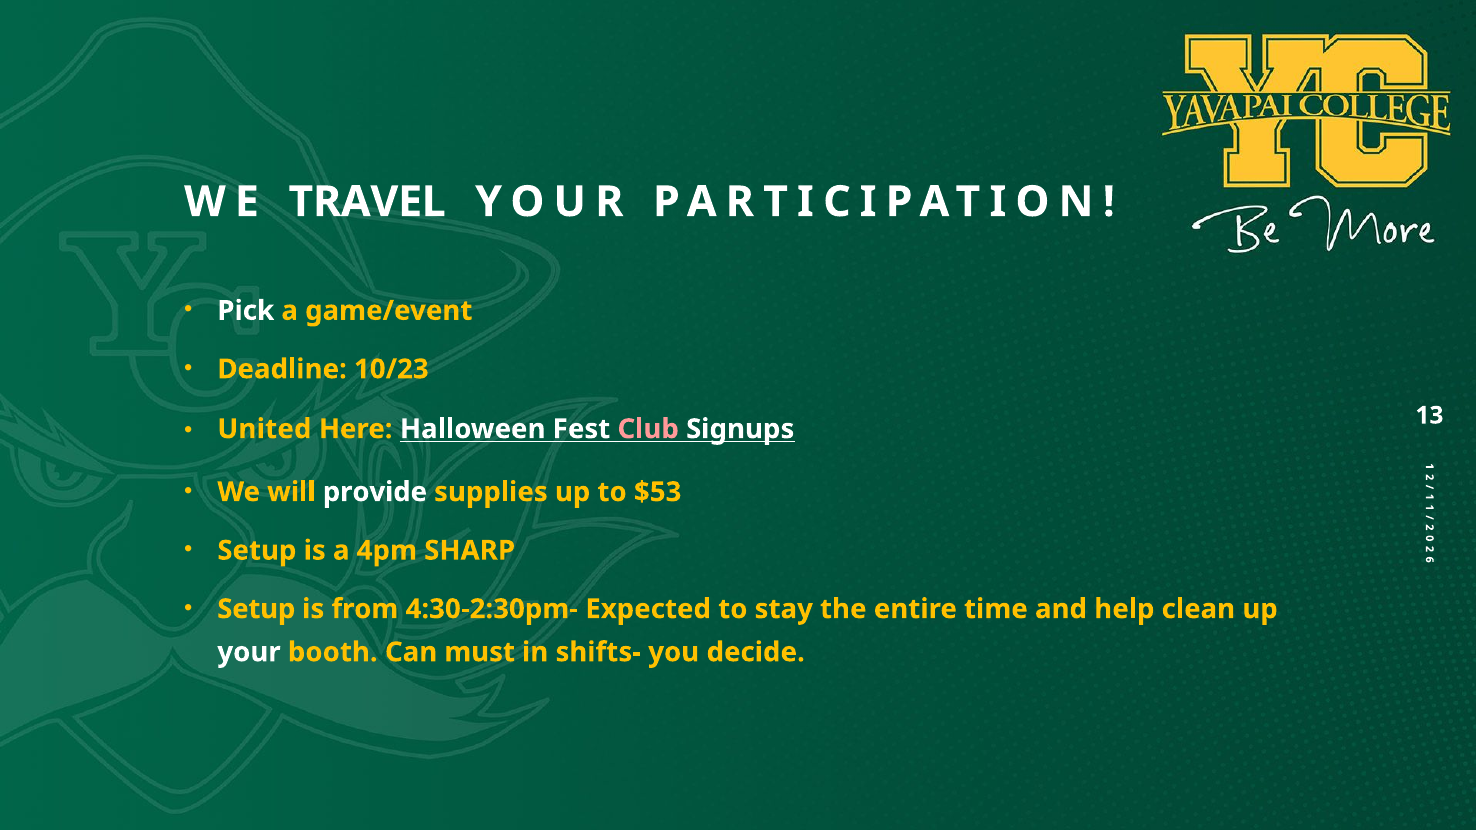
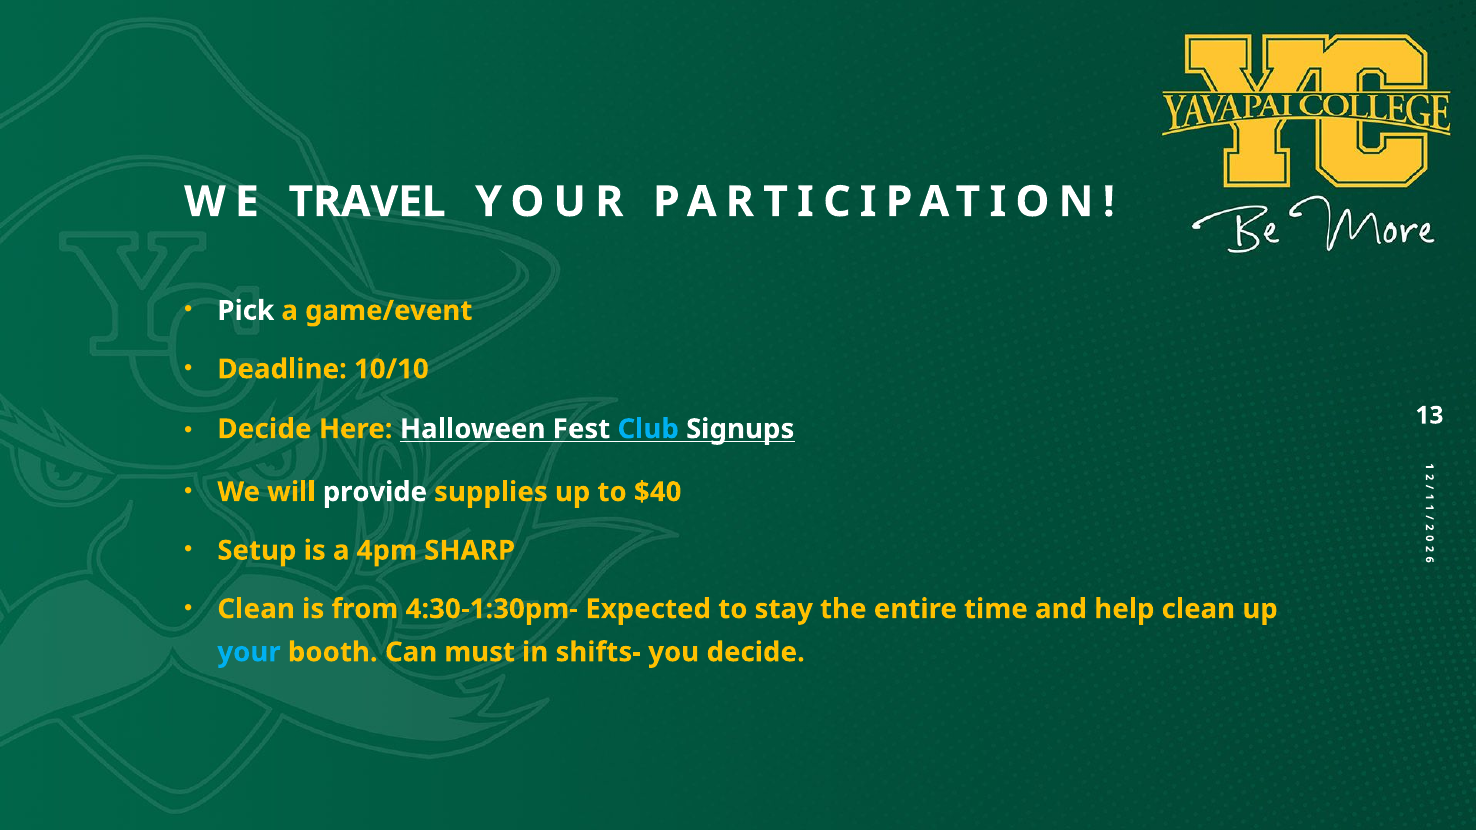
10/23: 10/23 -> 10/10 (391, 369)
United: United -> Decide (264, 429)
Club colour: pink -> light blue (648, 429)
$53: $53 -> $40 (658, 492)
Setup: Setup -> Clean (256, 609)
4:30-2:30pm-: 4:30-2:30pm- -> 4:30-1:30pm- (492, 609)
your colour: white -> light blue (249, 652)
